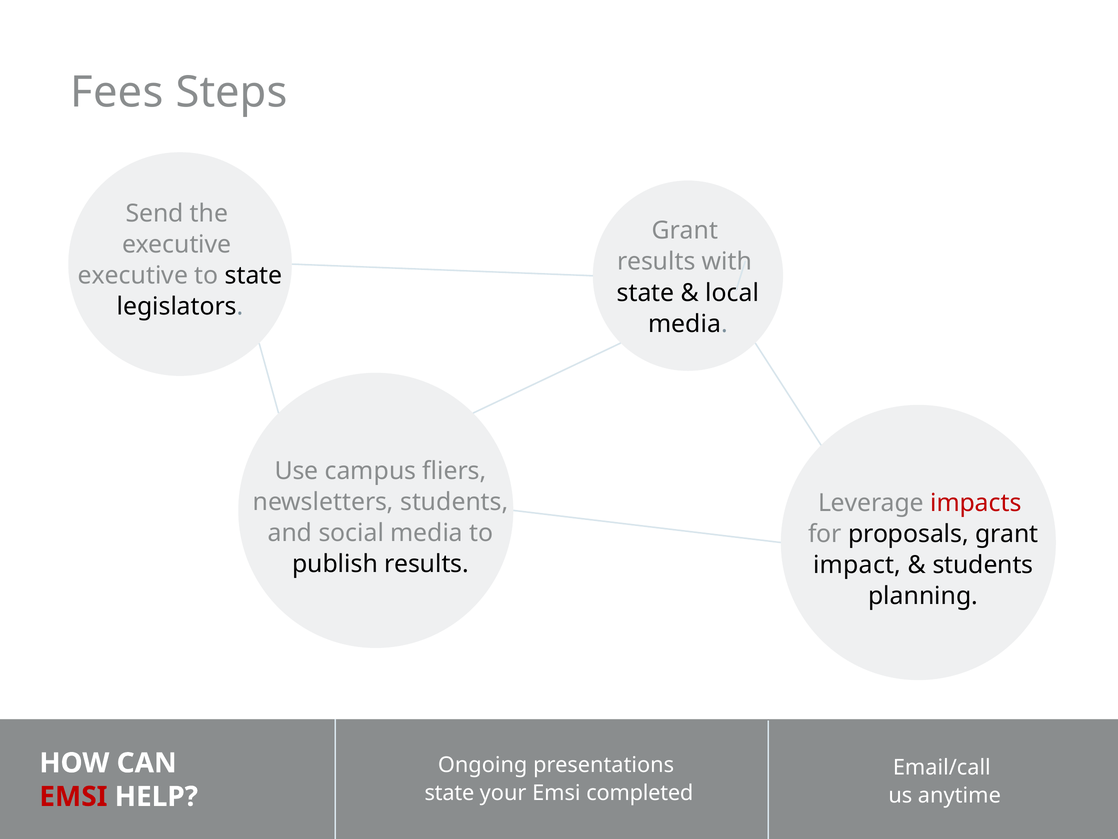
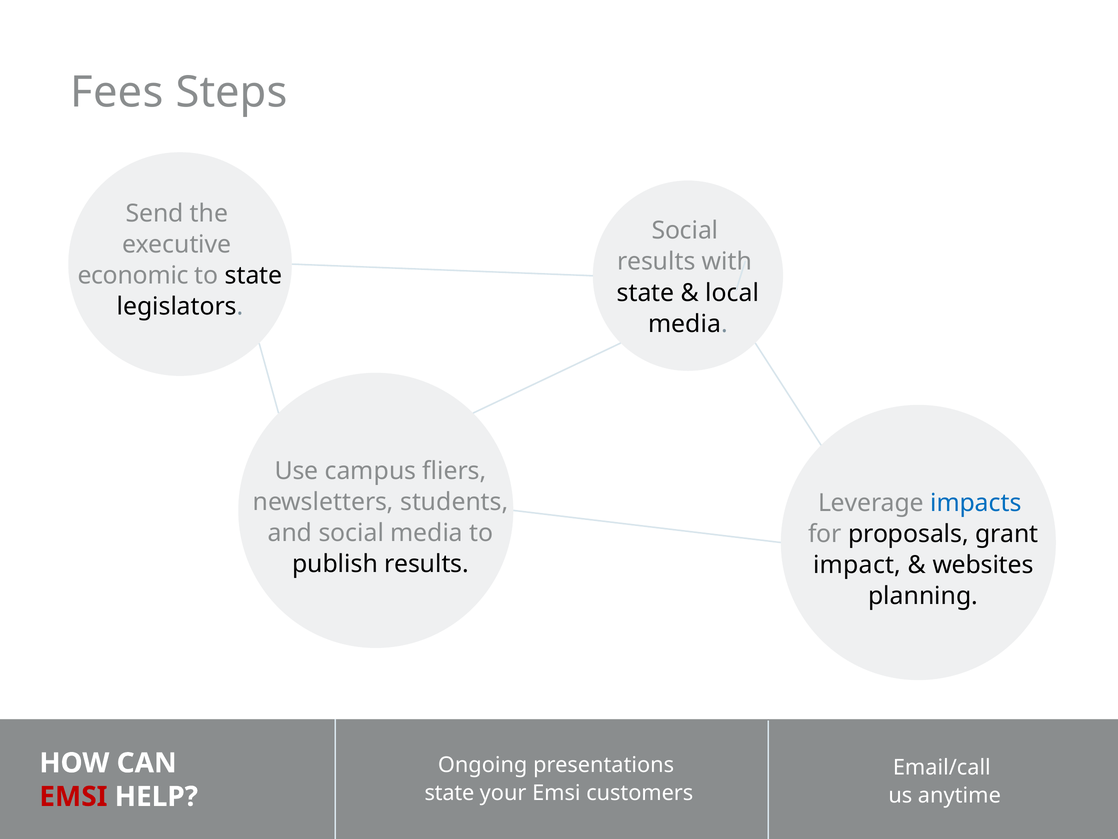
Grant: Grant -> Social (685, 231)
executive: executive -> economic (133, 275)
impacts colour: red -> blue (976, 503)
students: students -> websites (983, 565)
completed: completed -> customers (640, 792)
